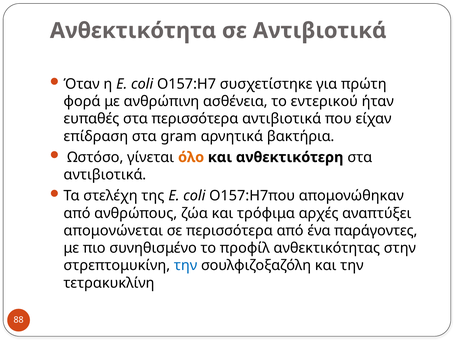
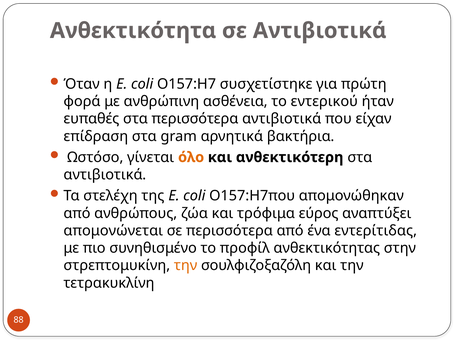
αρχές: αρχές -> εύρος (319, 213)
παράγοντες: παράγοντες -> εντερίτιδας (376, 230)
την colour: blue -> orange (186, 265)
